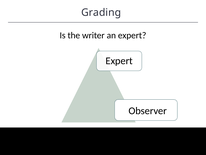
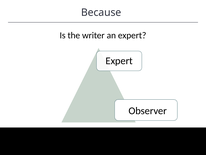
Grading: Grading -> Because (101, 12)
